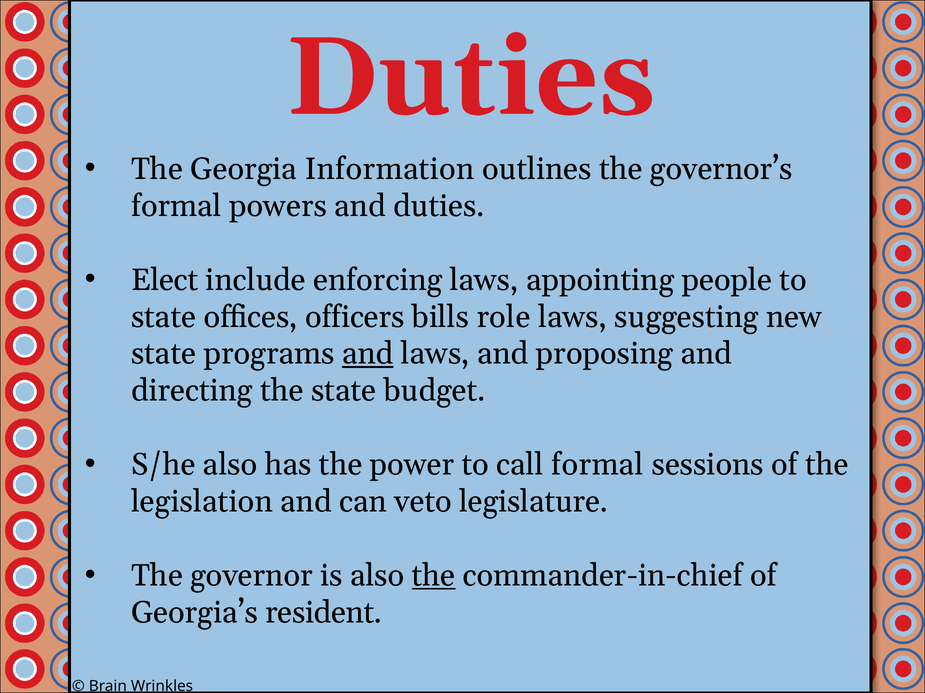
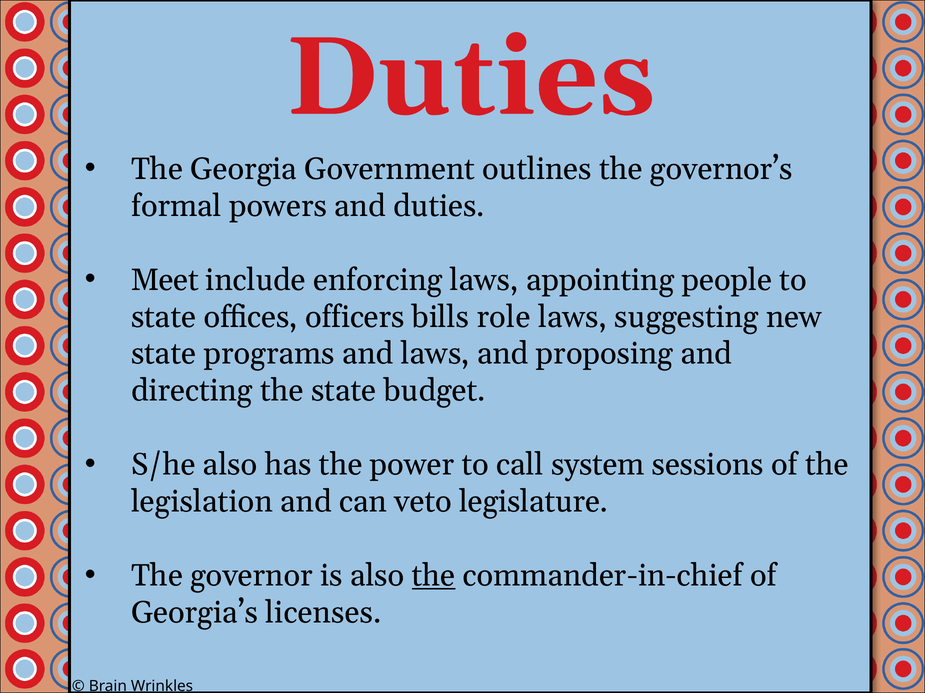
Information: Information -> Government (390, 169)
Elect: Elect -> Meet (165, 280)
and underline: present -> none (368, 354)
call formal: formal -> system (598, 465)
resident: resident -> licenses (323, 613)
